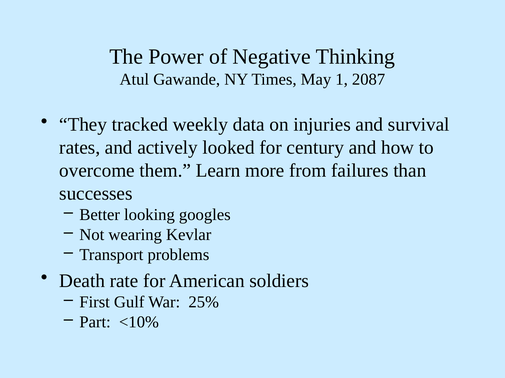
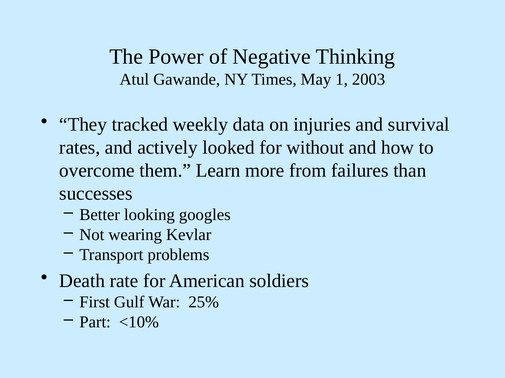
2087: 2087 -> 2003 (369, 79)
century: century -> without (315, 148)
